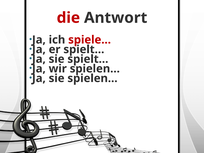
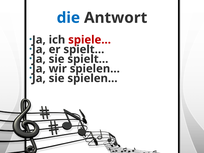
die colour: red -> blue (68, 18)
